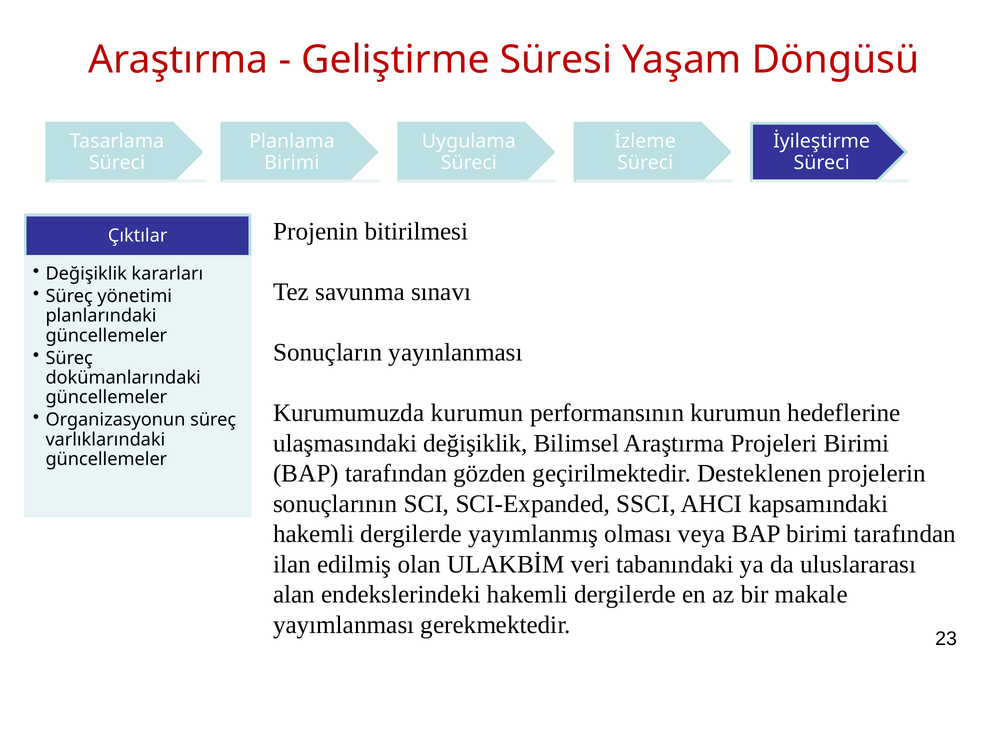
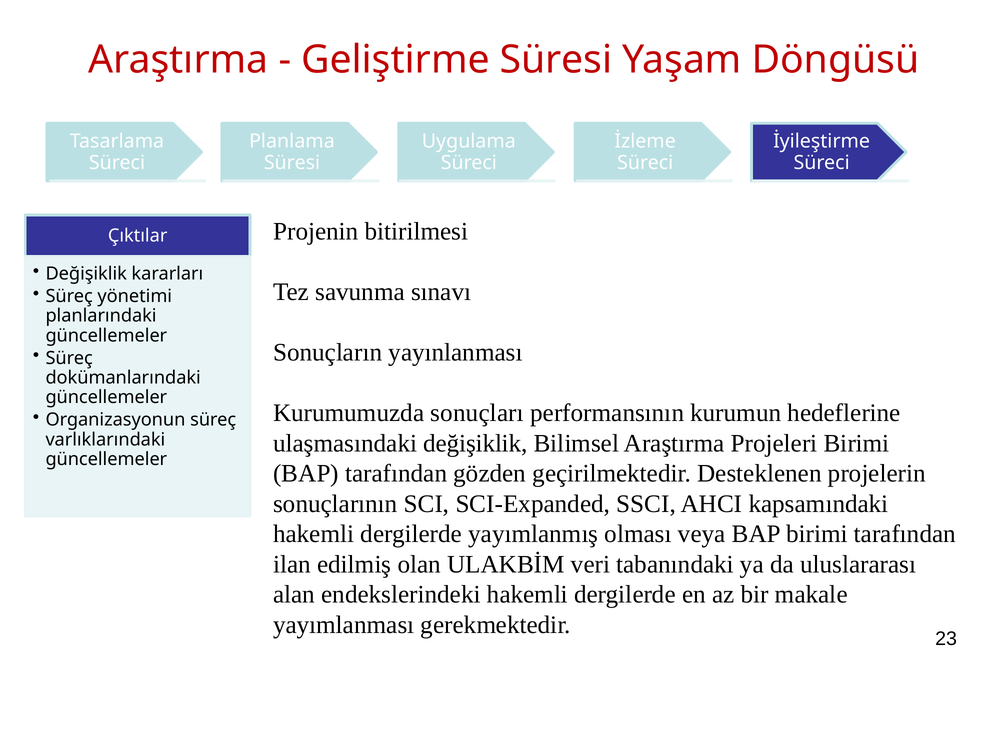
Birimi: Birimi -> Süresi (292, 163)
Kurumumuzda kurumun: kurumun -> sonuçları (477, 413)
